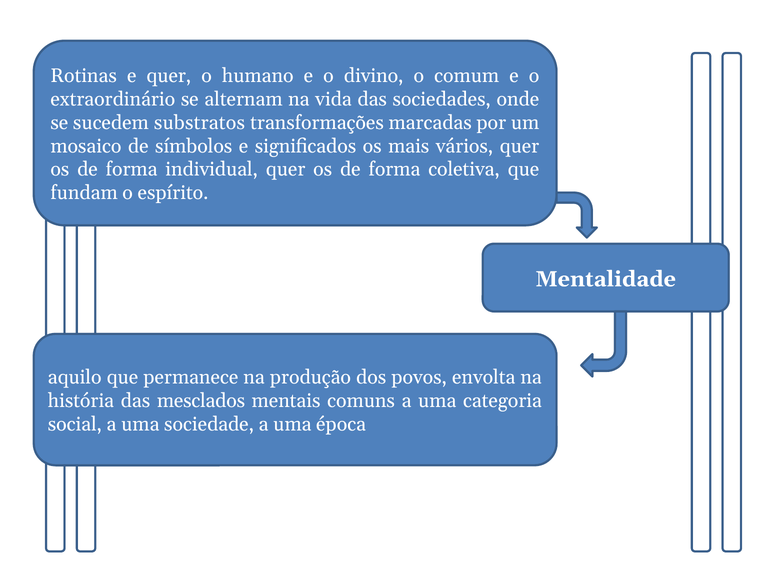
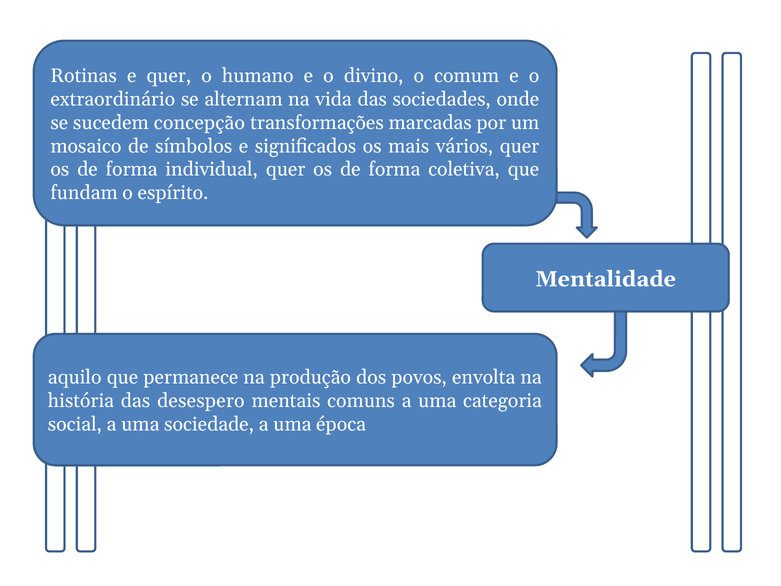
substratos: substratos -> concepção (199, 123)
mesclados: mesclados -> desespero (201, 401)
